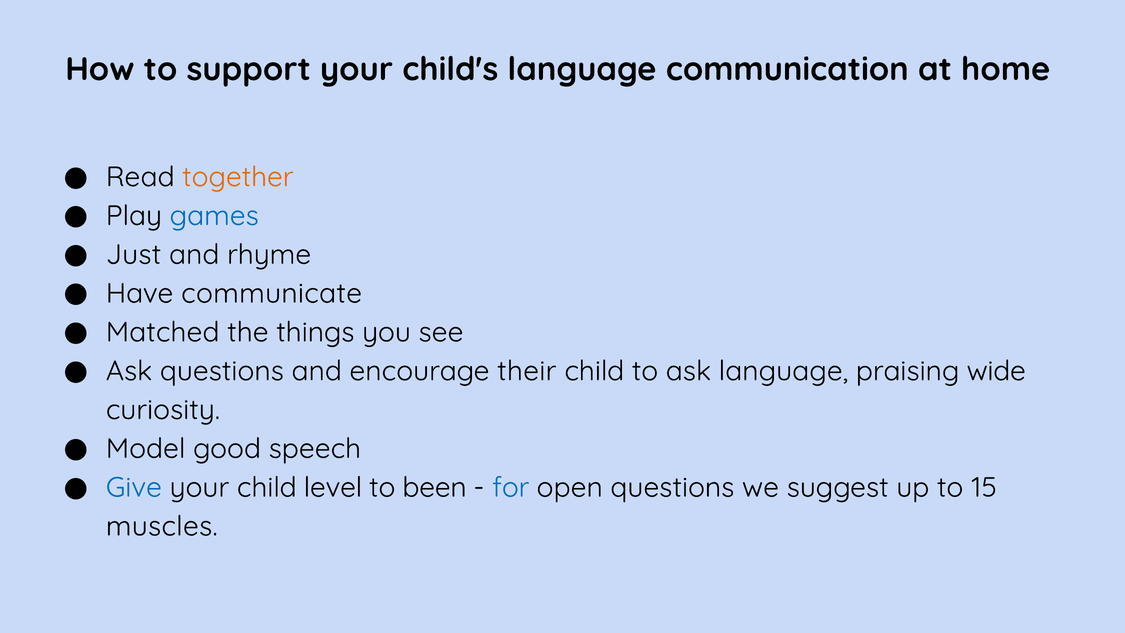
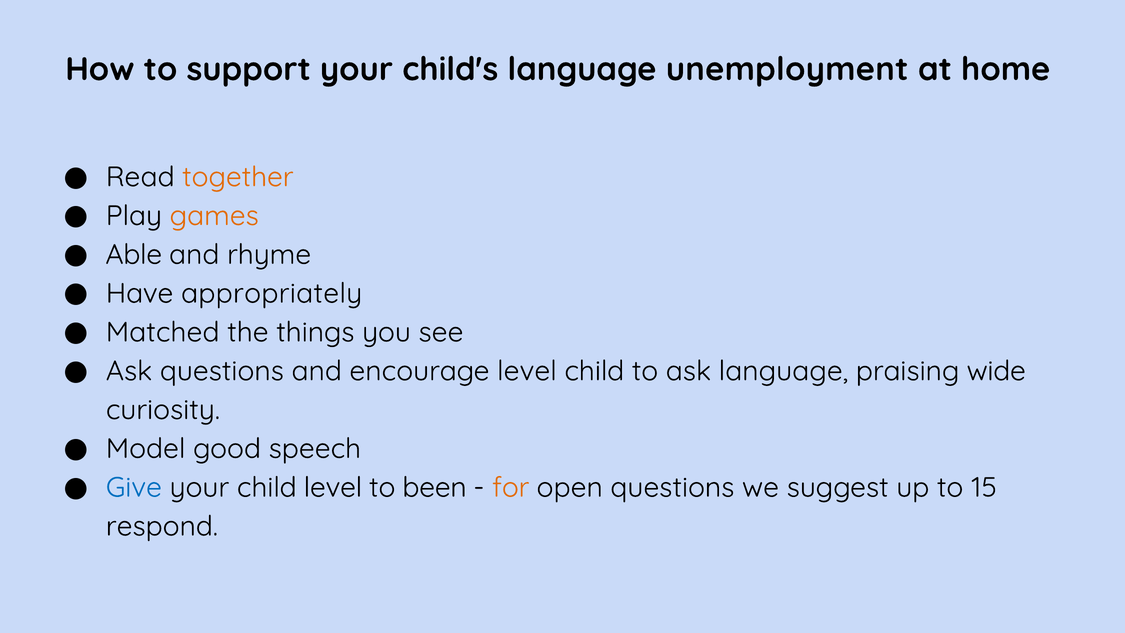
communication: communication -> unemployment (787, 69)
games colour: blue -> orange (214, 216)
Just: Just -> Able (134, 255)
communicate: communicate -> appropriately (272, 293)
encourage their: their -> level (527, 371)
for colour: blue -> orange (511, 487)
muscles: muscles -> respond (162, 526)
